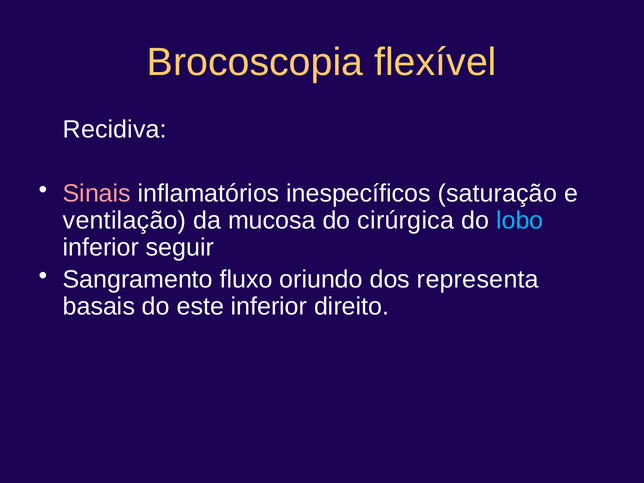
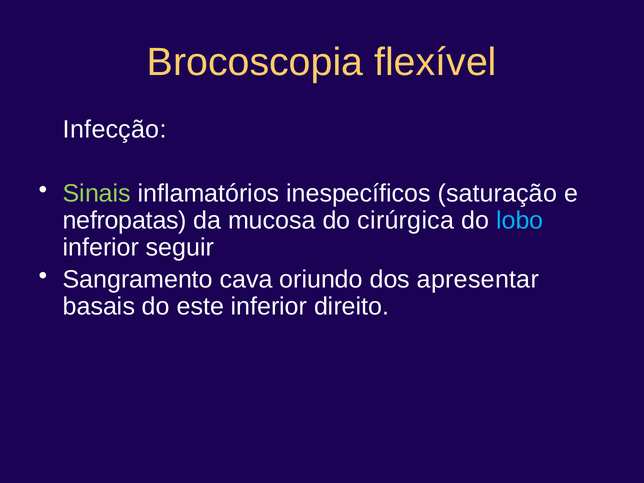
Recidiva: Recidiva -> Infecção (115, 129)
Sinais colour: pink -> light green (97, 193)
ventilação: ventilação -> nefropatas (125, 221)
fluxo: fluxo -> cava (246, 280)
representa: representa -> apresentar (478, 280)
